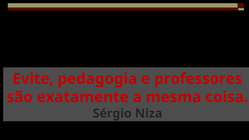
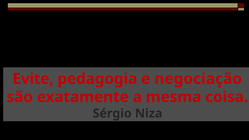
professores: professores -> negociação (198, 79)
